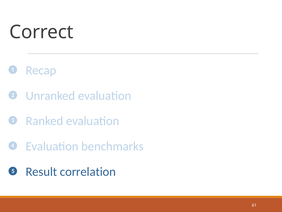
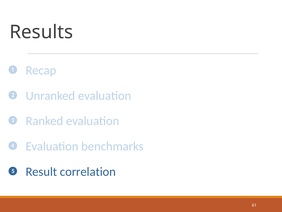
Correct: Correct -> Results (41, 32)
